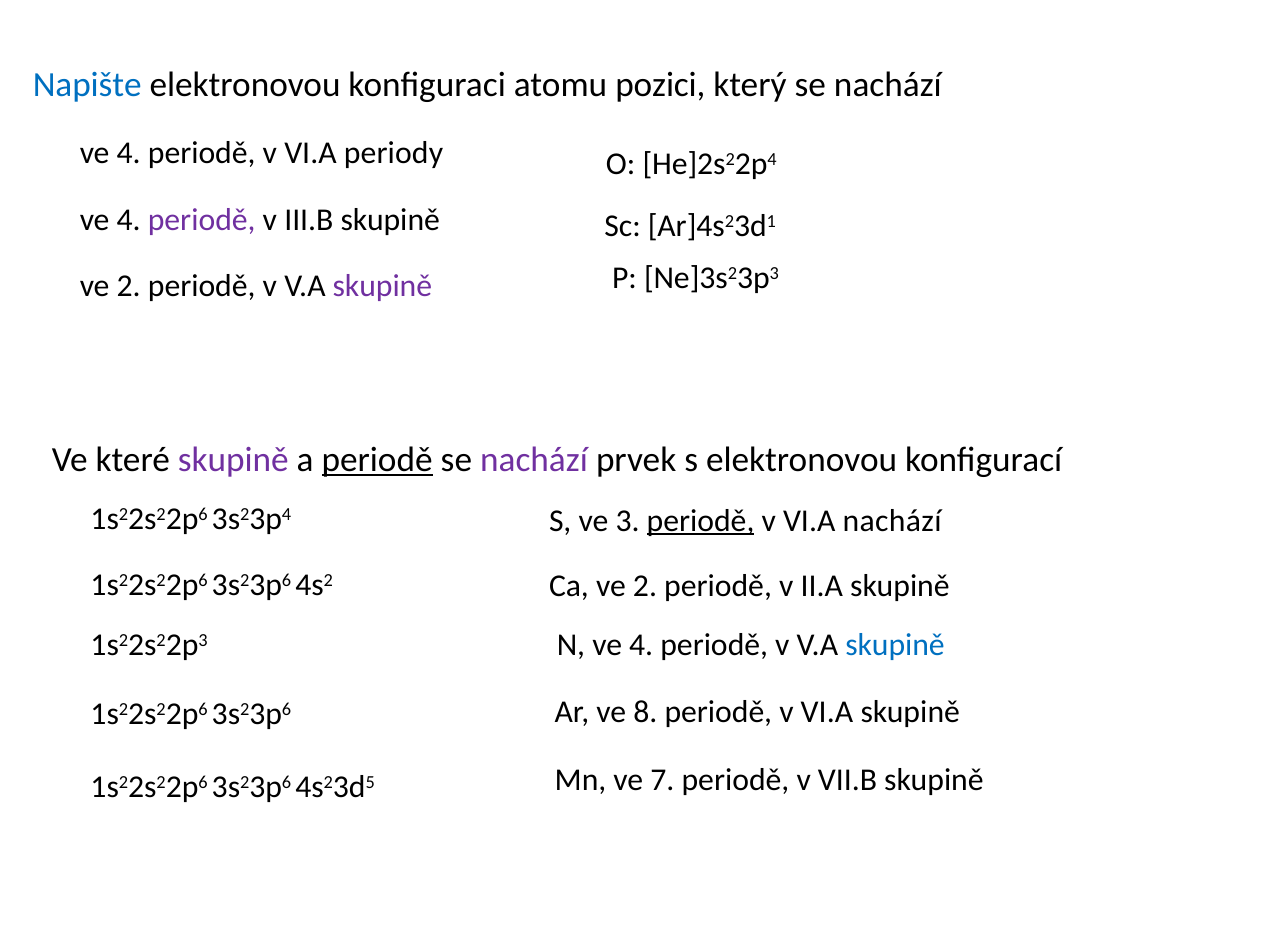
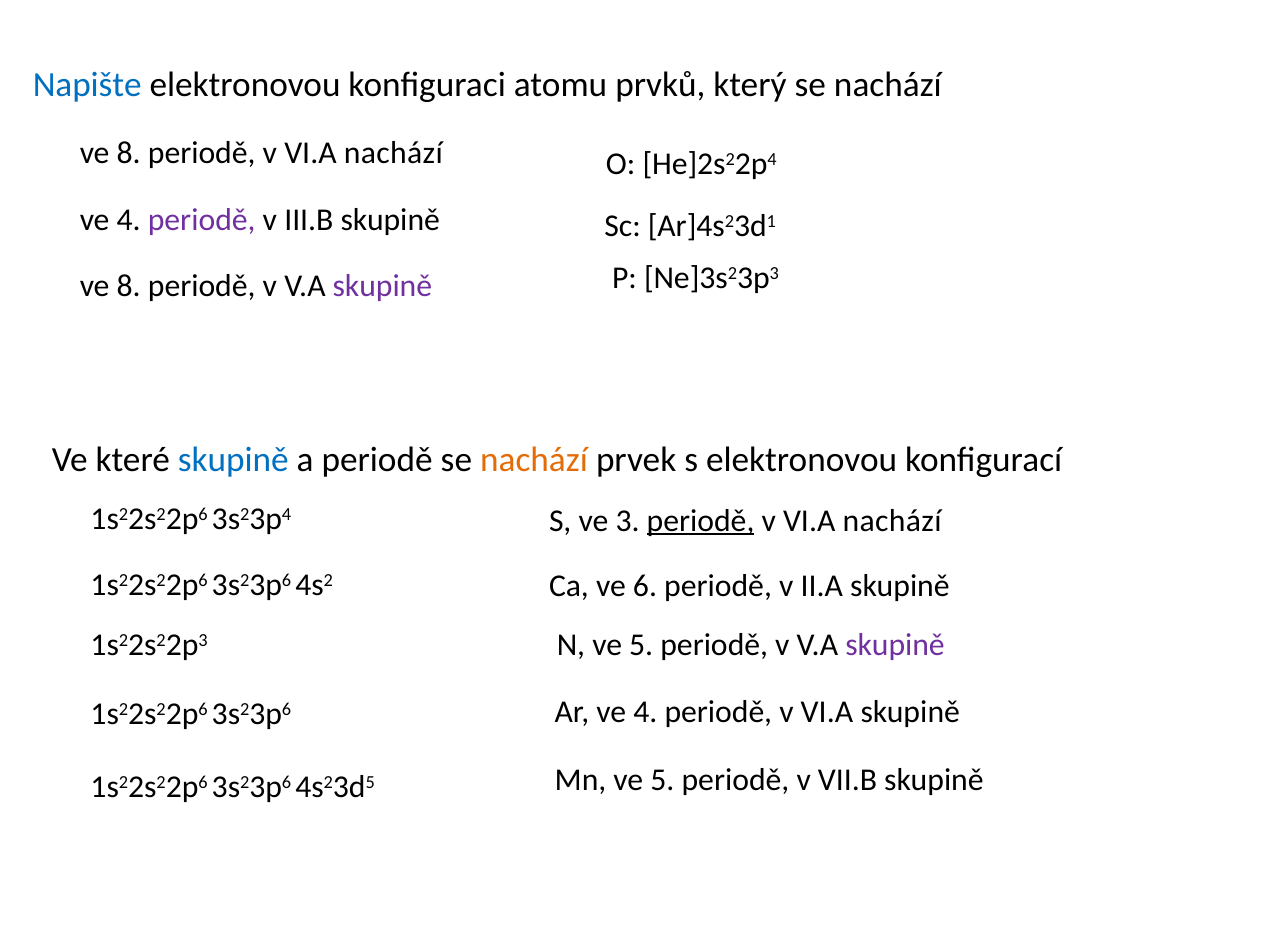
pozici: pozici -> prvků (660, 85)
4: 4 -> 8 (129, 153)
periody: periody -> nachází (393, 153)
2: 2 -> 8 (129, 286)
skupině colour: purple -> blue (233, 459)
periodě underline: present -> none (377, 459)
nachází colour: purple -> orange (534, 459)
Ca ve 2: 2 -> 6 (645, 586)
N ve 4: 4 -> 5 (641, 645)
skupině colour: blue -> purple (895, 645)
Ar ve 8: 8 -> 4 (645, 712)
Mn ve 7: 7 -> 5 (662, 780)
